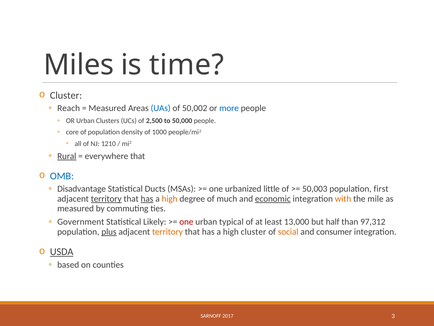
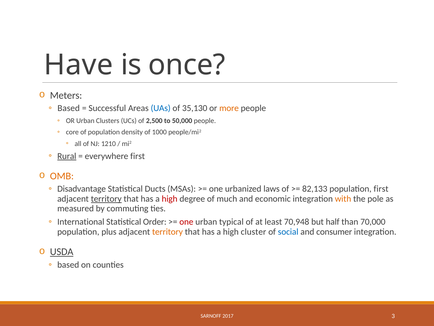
Miles: Miles -> Have (78, 65)
time: time -> once (187, 65)
Cluster: Cluster -> Meters (66, 95)
Reach: Reach -> Based (69, 108)
Measured: Measured -> Successful (107, 108)
50,002: 50,002 -> 35,130 (195, 108)
more colour: blue -> orange (229, 108)
everywhere that: that -> first (138, 156)
OMB colour: blue -> orange (62, 176)
little: little -> laws (272, 189)
50,003: 50,003 -> 82,133 (315, 189)
has underline: present -> none (147, 198)
high colour: orange -> red (170, 198)
economic underline: present -> none (273, 198)
mile: mile -> pole (376, 198)
Government: Government -> International (81, 222)
Likely: Likely -> Order (155, 222)
13,000: 13,000 -> 70,948 (297, 222)
97,312: 97,312 -> 70,000 (373, 222)
plus underline: present -> none (109, 231)
social colour: orange -> blue (288, 231)
